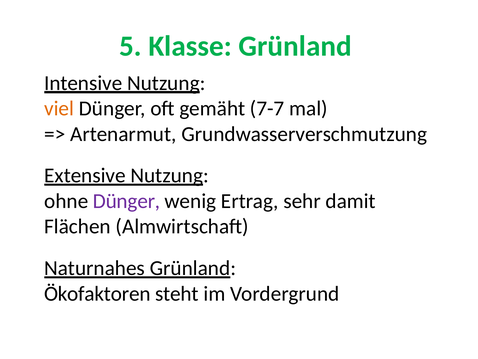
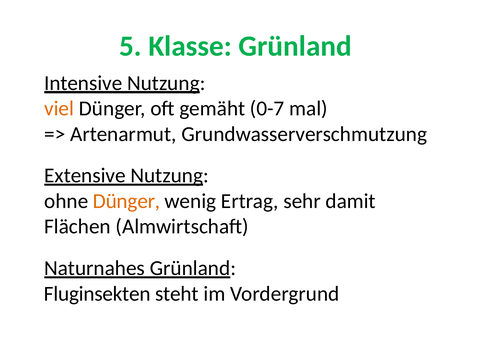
7-7: 7-7 -> 0-7 (267, 108)
Dünger colour: purple -> orange (126, 201)
Ökofaktoren: Ökofaktoren -> Fluginsekten (97, 293)
